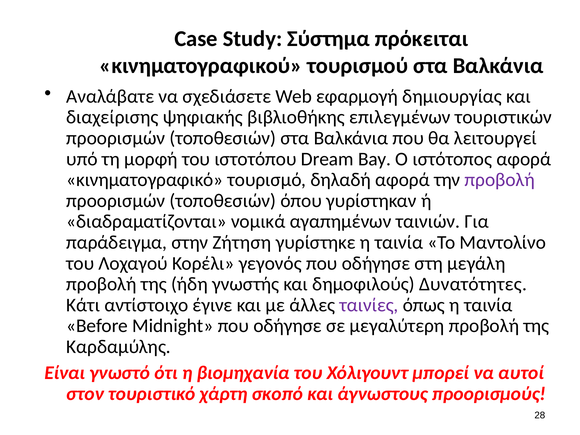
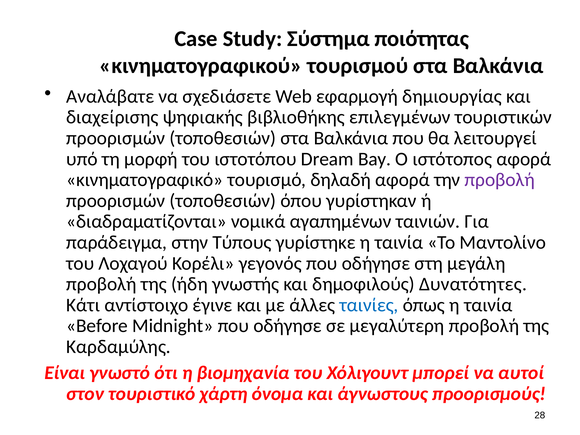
πρόκειται: πρόκειται -> ποιότητας (422, 39)
Ζήτηση: Ζήτηση -> Τύπους (242, 242)
ταινίες colour: purple -> blue (369, 305)
σκοπό: σκοπό -> όνομα (277, 394)
